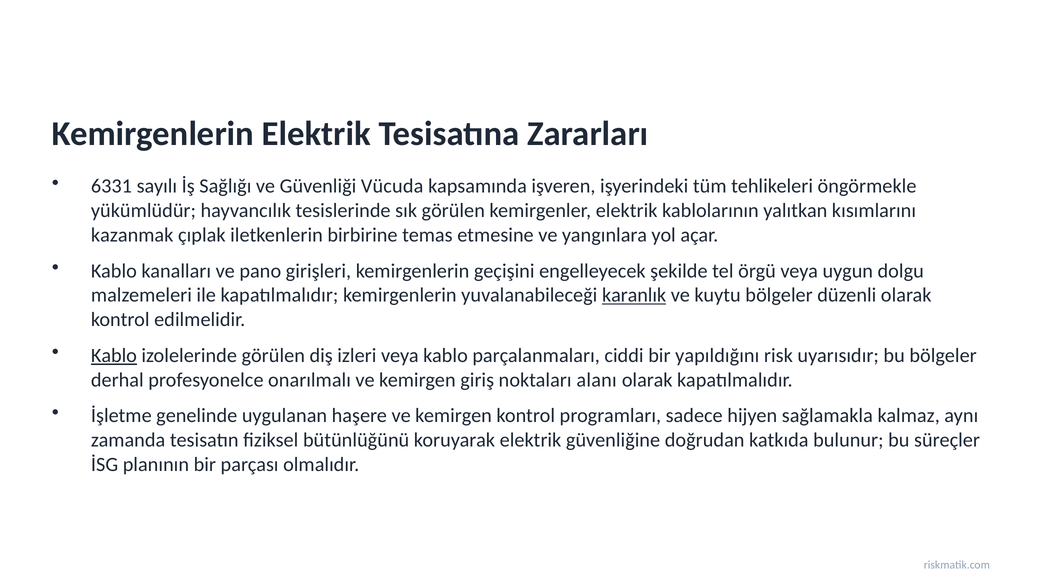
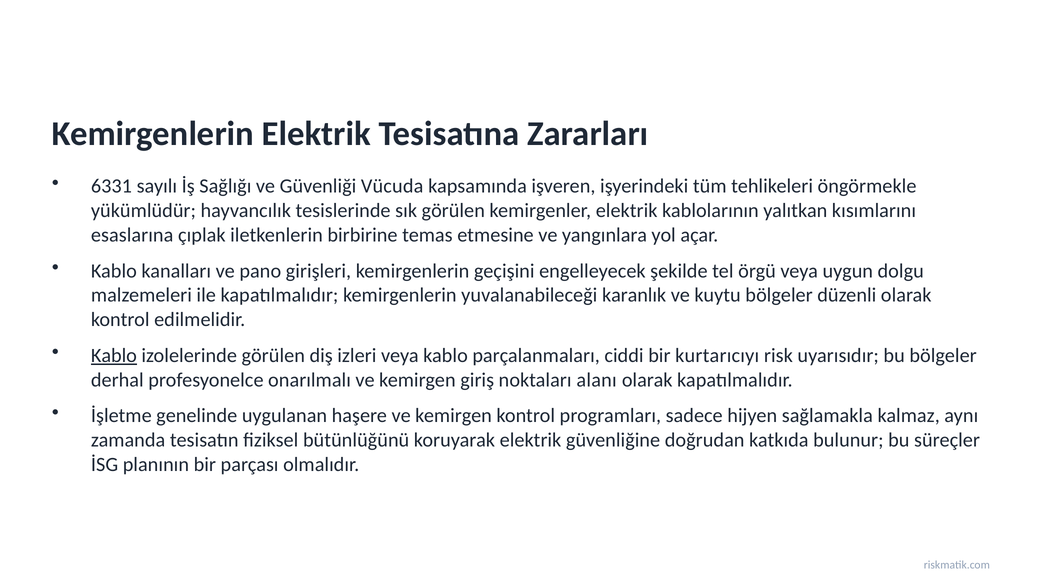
kazanmak: kazanmak -> esaslarına (132, 235)
karanlık underline: present -> none (634, 295)
yapıldığını: yapıldığını -> kurtarıcıyı (717, 356)
